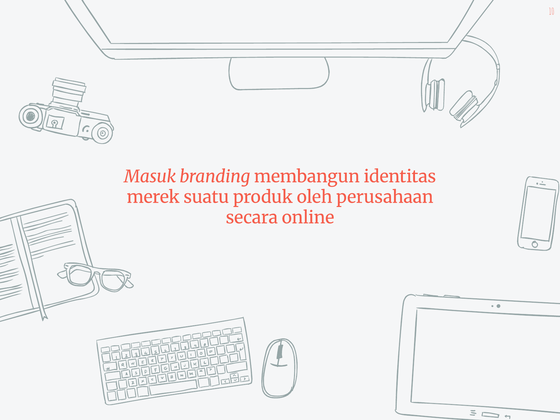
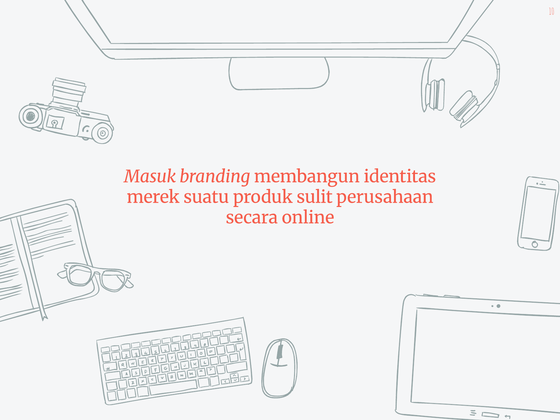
oleh: oleh -> sulit (315, 197)
